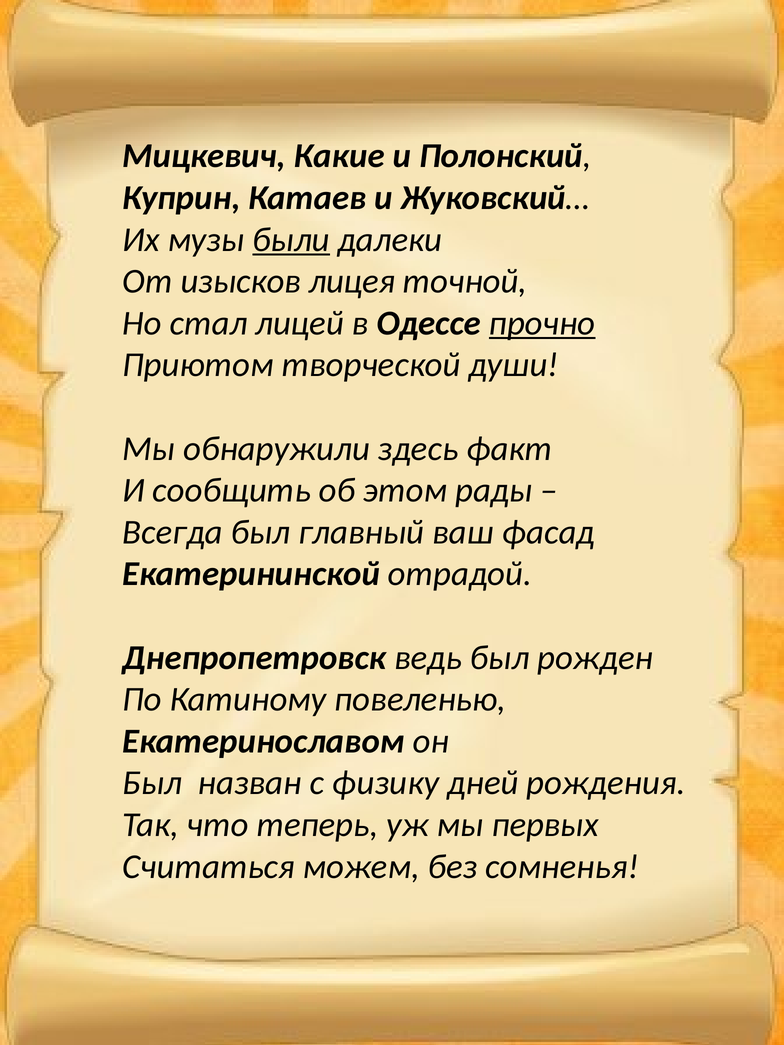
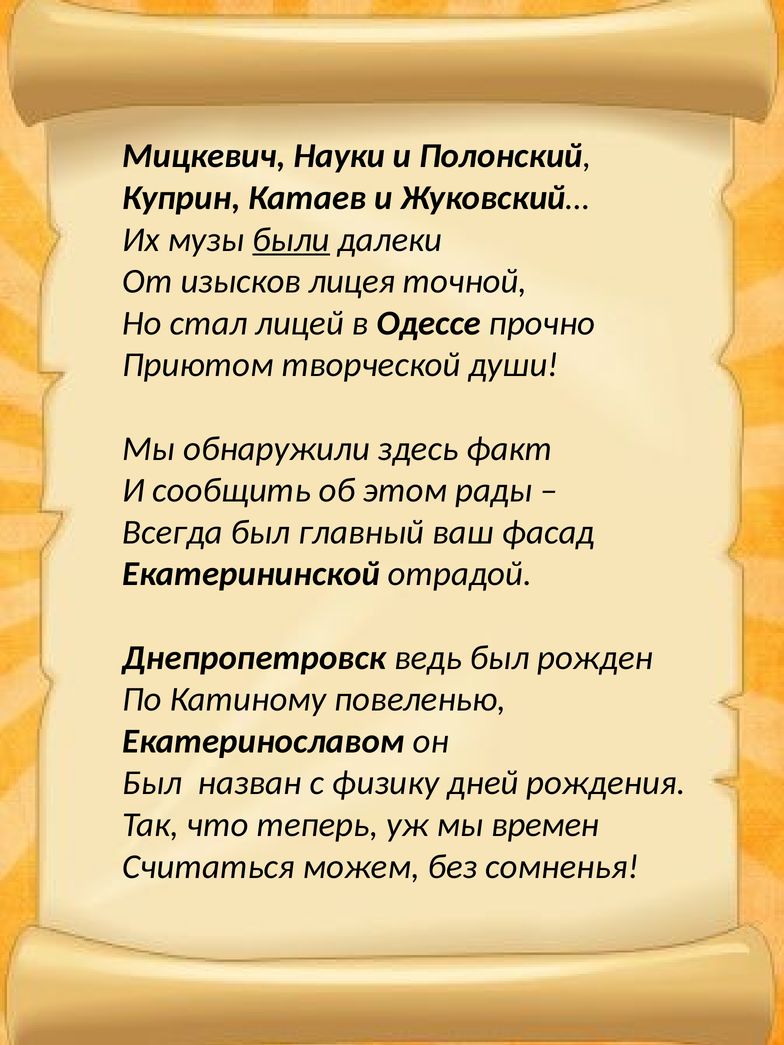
Какие: Какие -> Науки (339, 156)
прочно underline: present -> none (542, 323)
первых: первых -> времен (545, 825)
